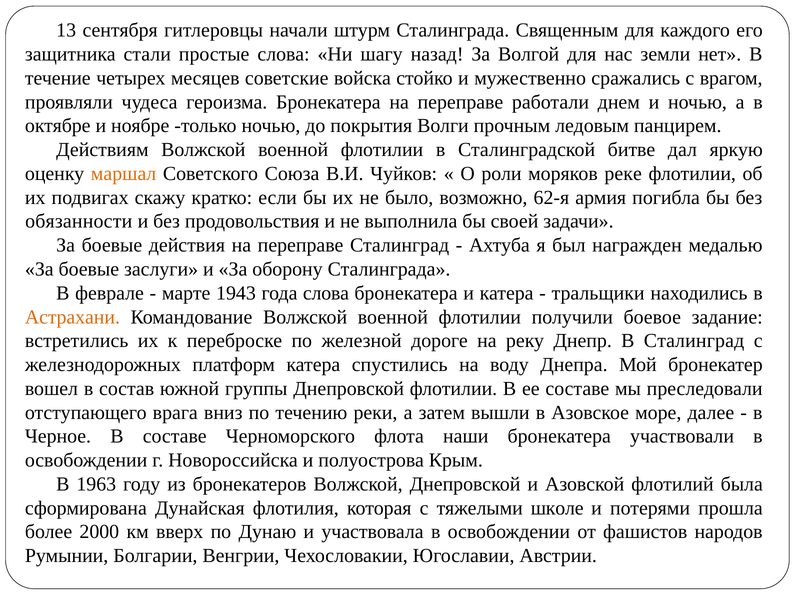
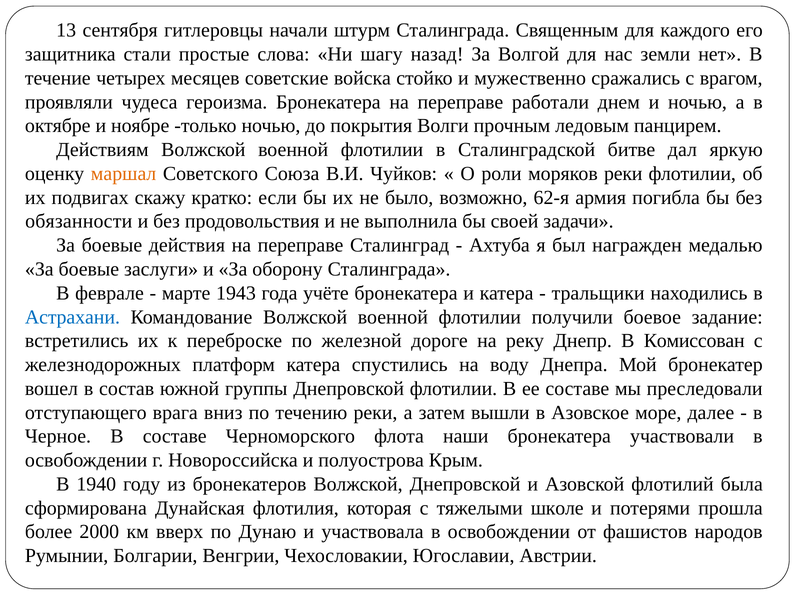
моряков реке: реке -> реки (623, 173)
года слова: слова -> учёте (326, 293)
Астрахани colour: orange -> blue (72, 317)
В Сталинград: Сталинград -> Комиссован (694, 340)
1963: 1963 -> 1940 (96, 483)
